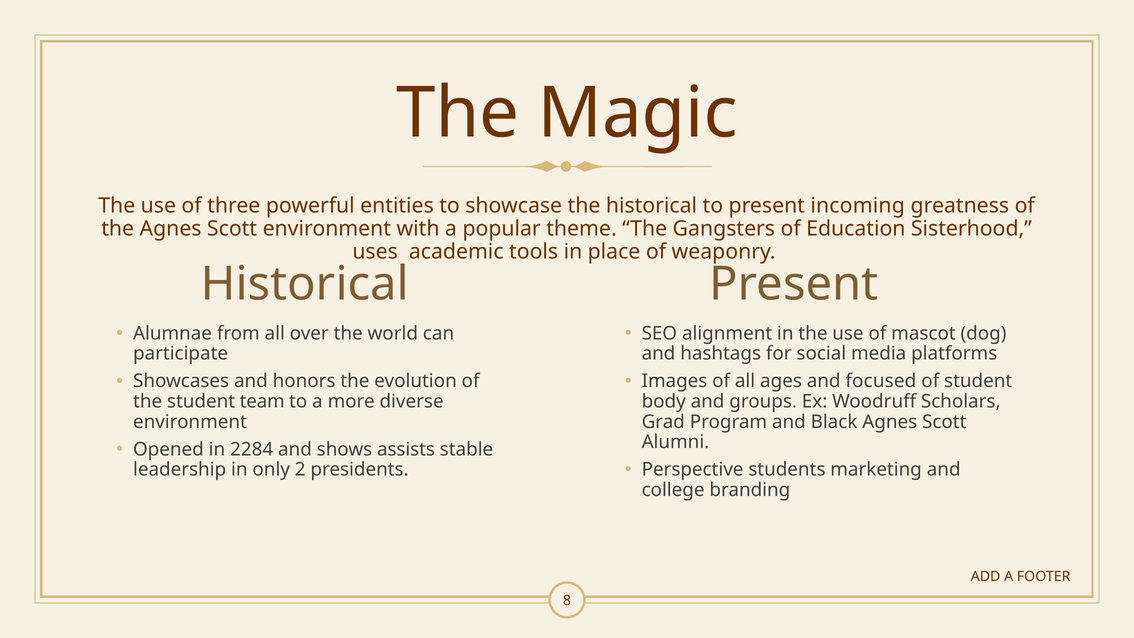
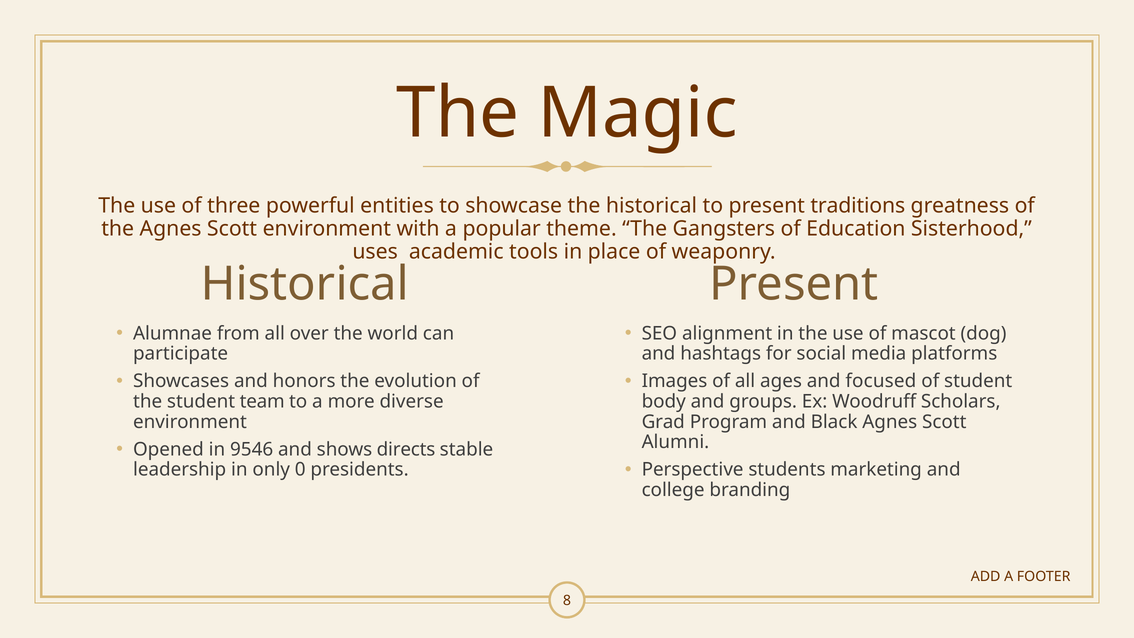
incoming: incoming -> traditions (858, 206)
2284: 2284 -> 9546 (252, 449)
assists: assists -> directs (406, 449)
2: 2 -> 0 (300, 470)
